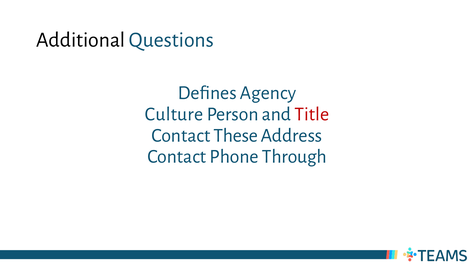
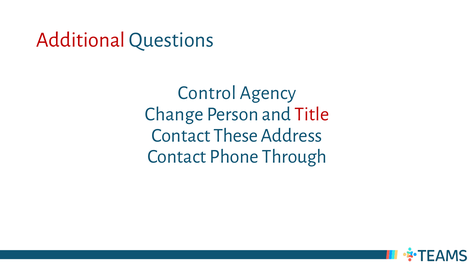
Additional colour: black -> red (81, 40)
Defines: Defines -> Control (207, 93)
Culture: Culture -> Change (174, 114)
